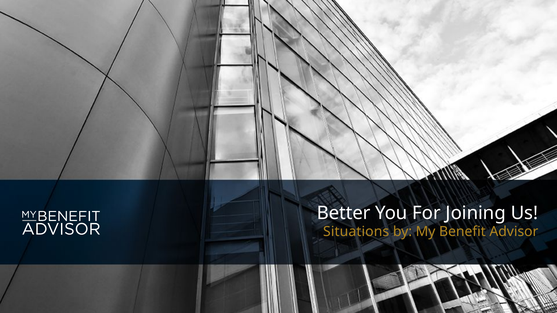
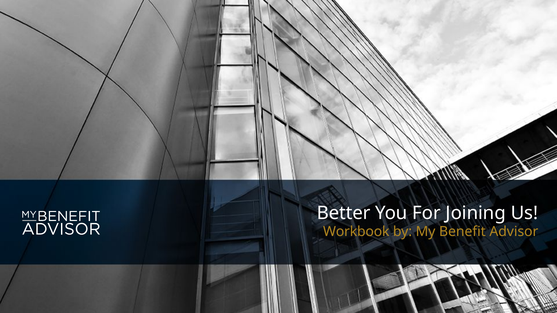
Situations: Situations -> Workbook (356, 232)
